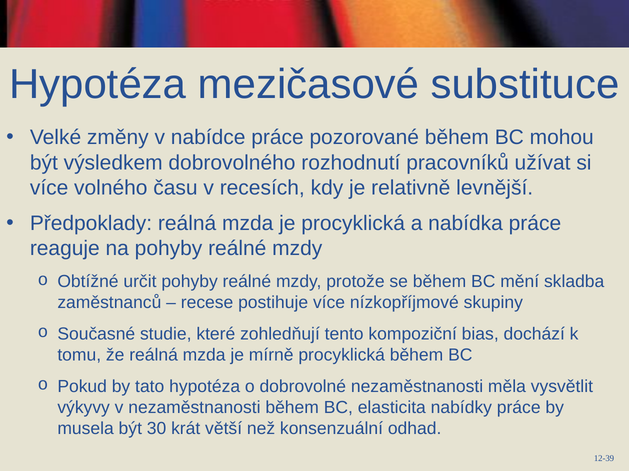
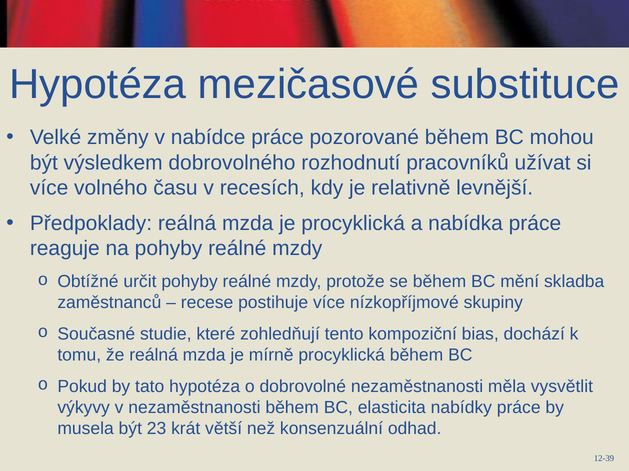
30: 30 -> 23 (157, 429)
